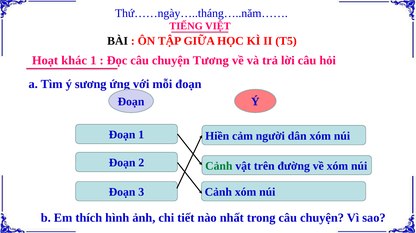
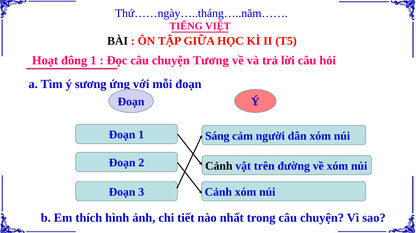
khác: khác -> đông (74, 61)
Hiền: Hiền -> Sáng (217, 136)
Cảnh colour: green -> black (219, 166)
